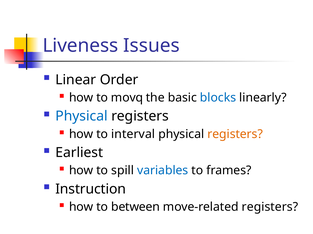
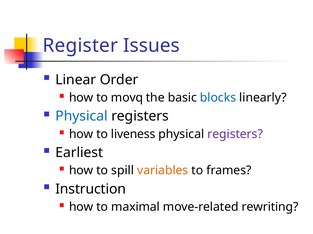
Liveness: Liveness -> Register (80, 46)
interval: interval -> liveness (133, 134)
registers colour: orange -> purple (235, 134)
variables colour: blue -> orange (163, 171)
between: between -> maximal (136, 208)
move-related registers: registers -> rewriting (270, 208)
